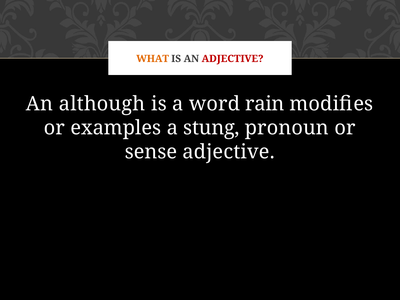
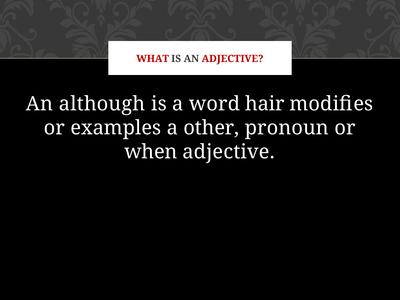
WHAT colour: orange -> red (153, 59)
rain: rain -> hair (265, 104)
stung: stung -> other (211, 128)
sense: sense -> when (151, 152)
